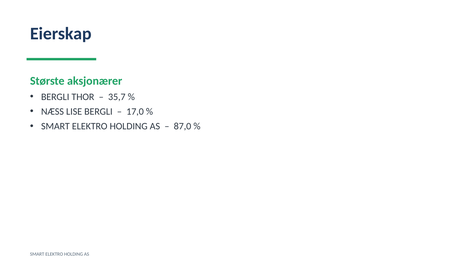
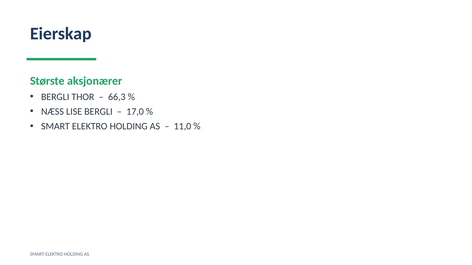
35,7: 35,7 -> 66,3 (117, 97)
87,0: 87,0 -> 11,0 (183, 127)
